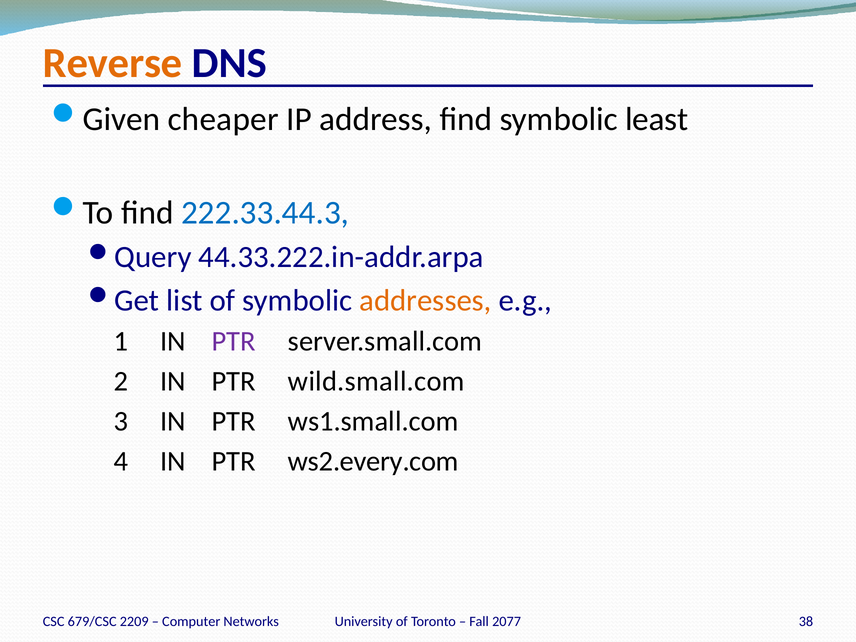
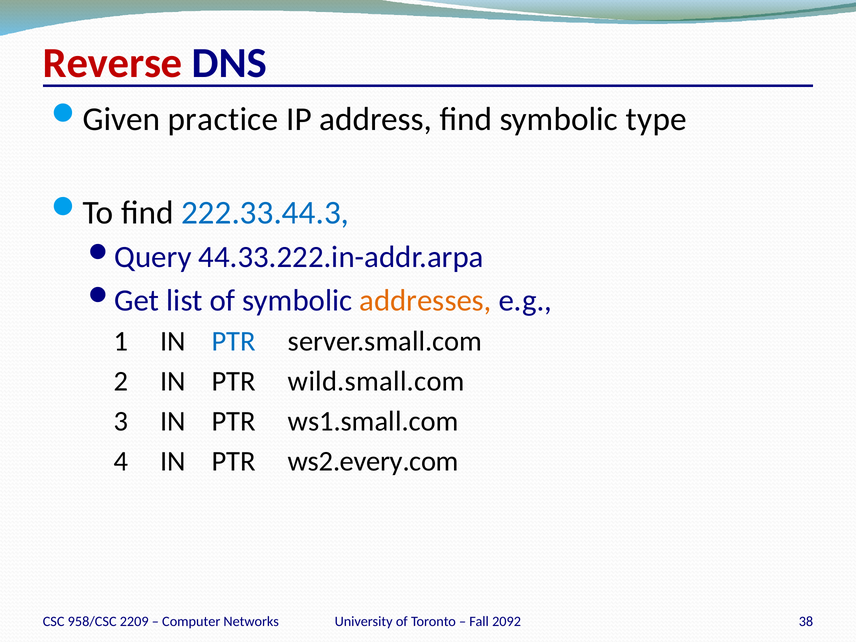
Reverse colour: orange -> red (113, 63)
cheaper: cheaper -> practice (223, 119)
least: least -> type (656, 119)
PTR colour: purple -> blue (234, 342)
2077: 2077 -> 2092 (507, 621)
679/CSC: 679/CSC -> 958/CSC (92, 622)
